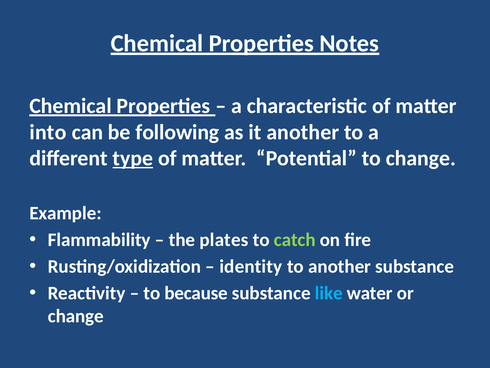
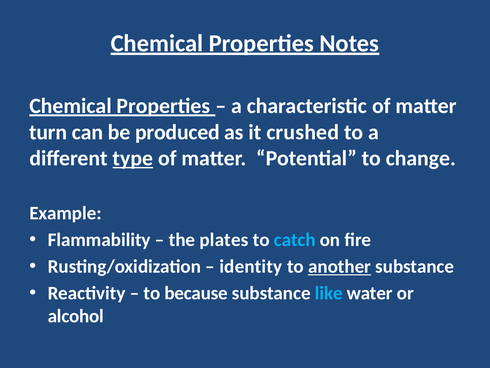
into: into -> turn (48, 132)
following: following -> produced (177, 132)
it another: another -> crushed (303, 132)
catch colour: light green -> light blue (295, 240)
another underline: none -> present (340, 266)
change: change -> alcohol (76, 316)
